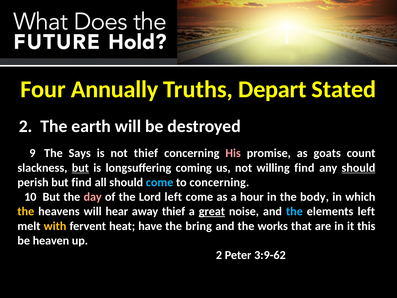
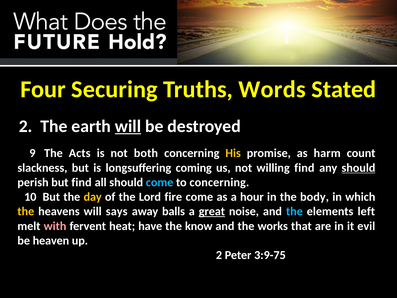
Annually: Annually -> Securing (114, 89)
Depart: Depart -> Words (272, 89)
will underline: none -> present (128, 126)
Says: Says -> Acts (80, 153)
not thief: thief -> both (146, 153)
His colour: pink -> yellow (233, 153)
goats: goats -> harm (327, 153)
but underline: present -> none (80, 168)
day colour: pink -> yellow (93, 197)
Lord left: left -> fire (173, 197)
hear: hear -> says (117, 211)
away thief: thief -> balls (174, 211)
with colour: yellow -> pink (55, 226)
bring: bring -> know (199, 226)
this: this -> evil (366, 226)
3:9-62: 3:9-62 -> 3:9-75 (270, 255)
